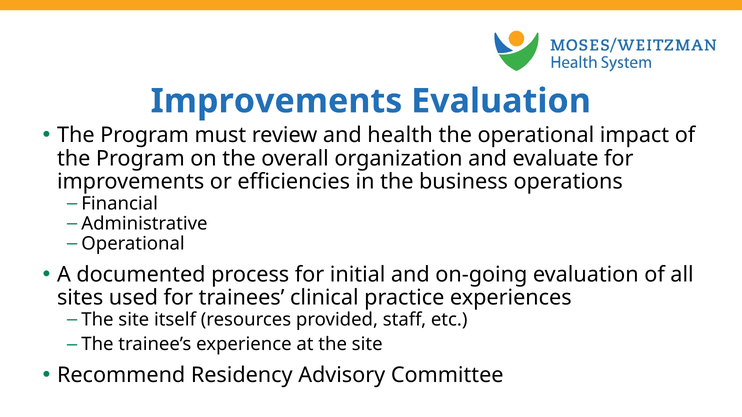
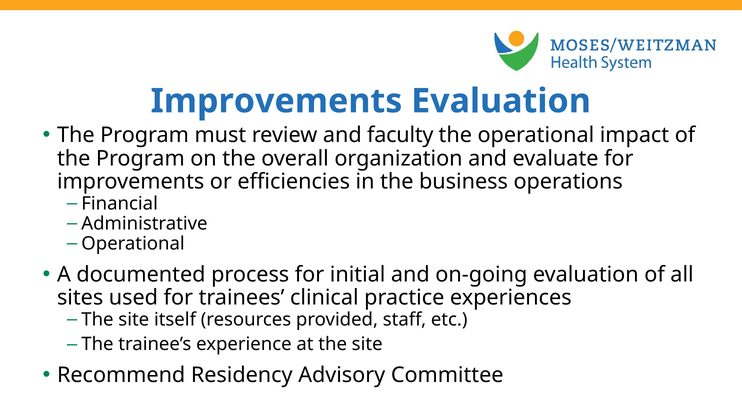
health: health -> faculty (400, 135)
